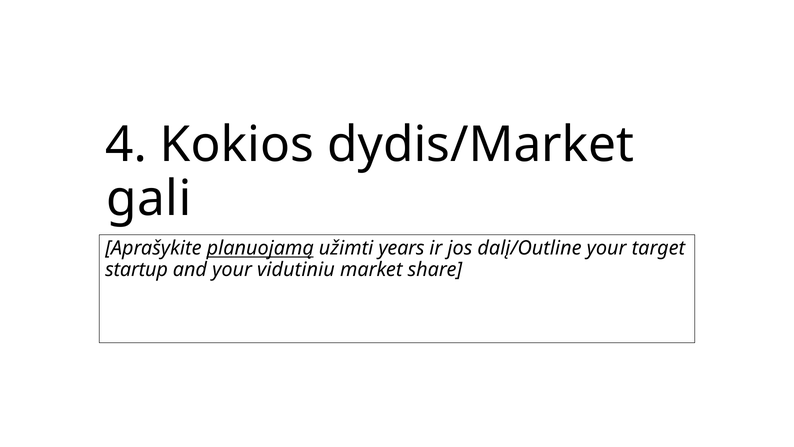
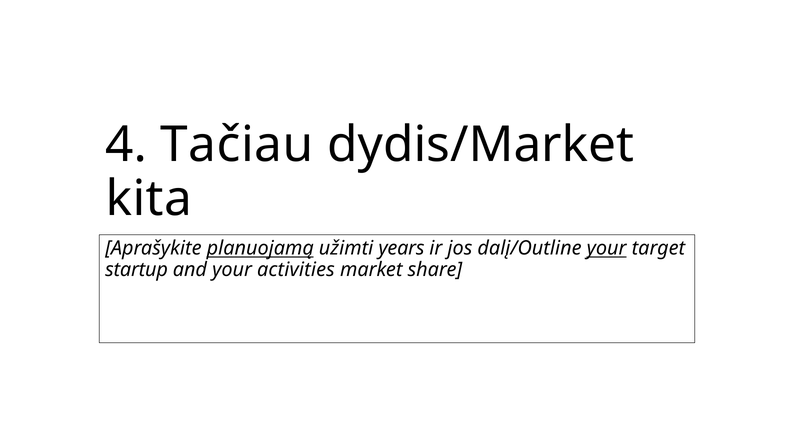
Kokios: Kokios -> Tačiau (237, 145)
gali: gali -> kita (149, 198)
your underline: none -> present (607, 248)
vidutiniu: vidutiniu -> activities (296, 270)
